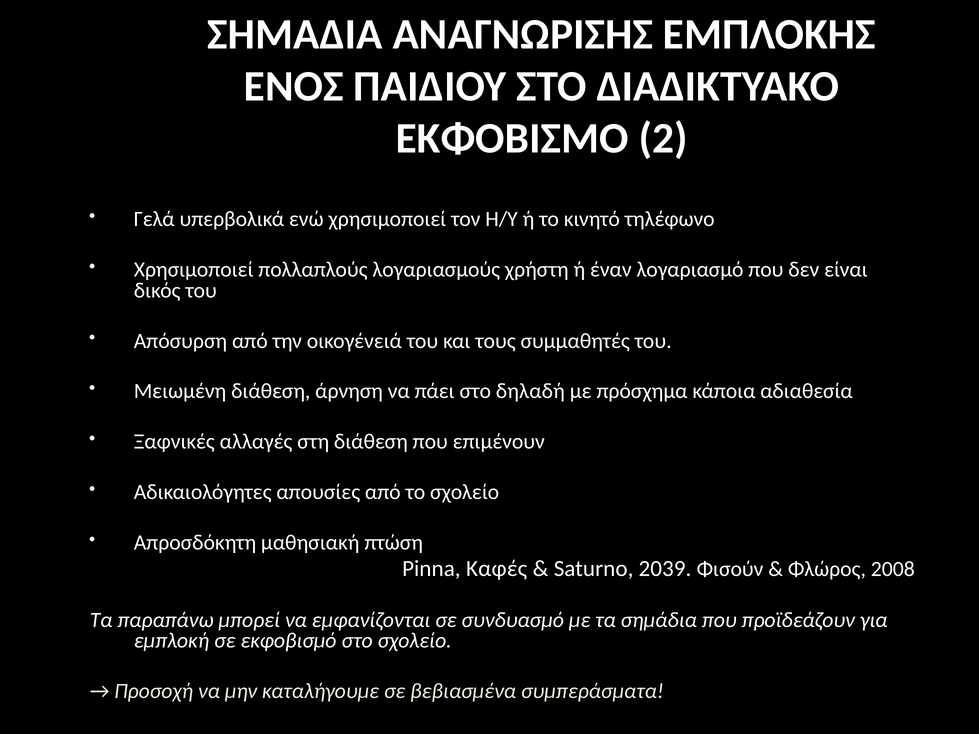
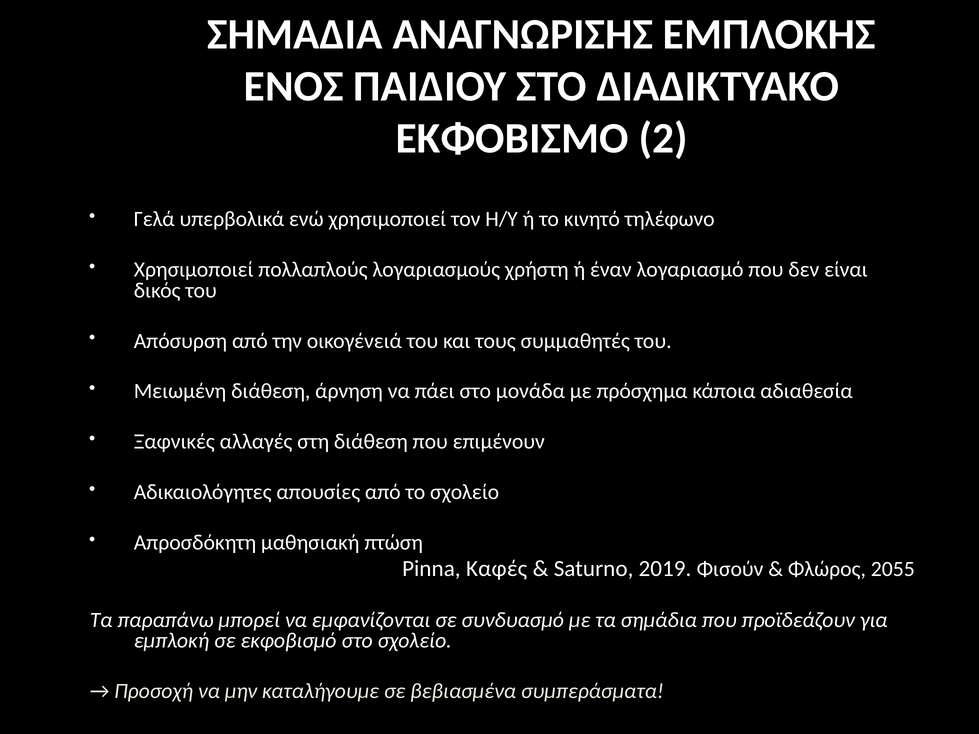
δηλαδή: δηλαδή -> μονάδα (530, 391)
2039: 2039 -> 2019 (665, 569)
2008: 2008 -> 2055 (893, 569)
